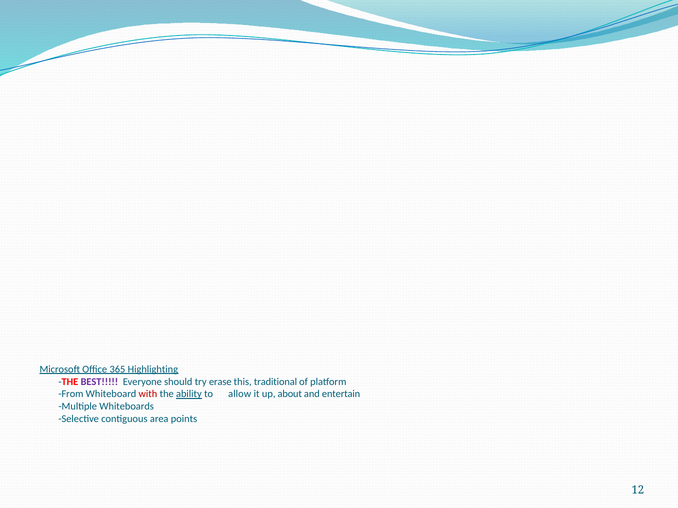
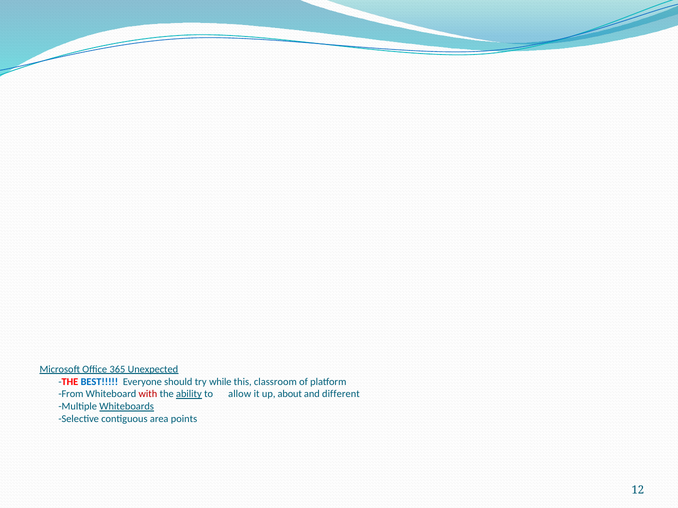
Highlighting: Highlighting -> Unexpected (153, 370)
BEST colour: purple -> blue (99, 382)
erase: erase -> while (220, 382)
traditional: traditional -> classroom (275, 382)
entertain: entertain -> different (341, 394)
Whiteboards underline: none -> present (127, 407)
